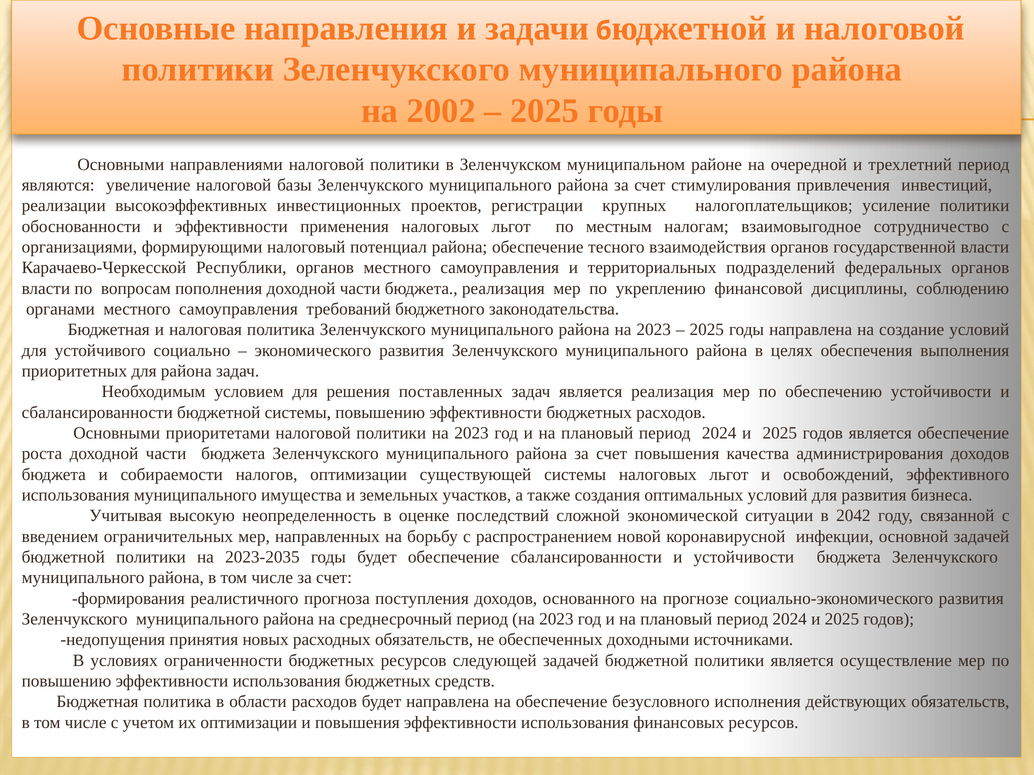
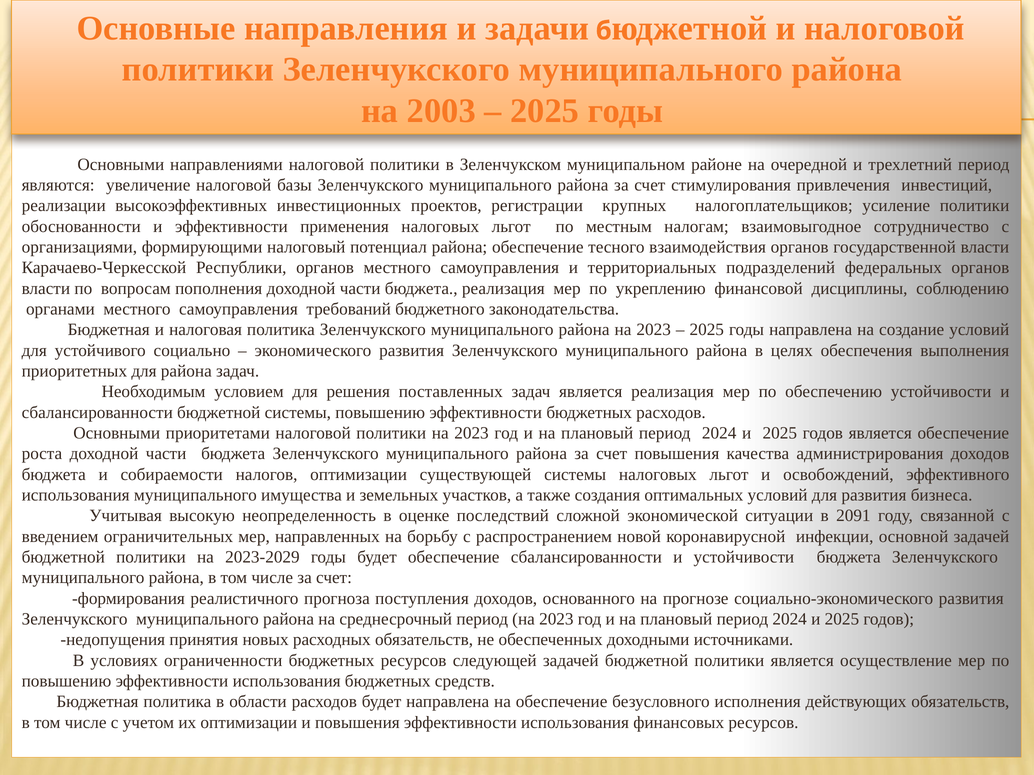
2002: 2002 -> 2003 (441, 111)
2042: 2042 -> 2091 (853, 516)
2023-2035: 2023-2035 -> 2023-2029 (262, 557)
